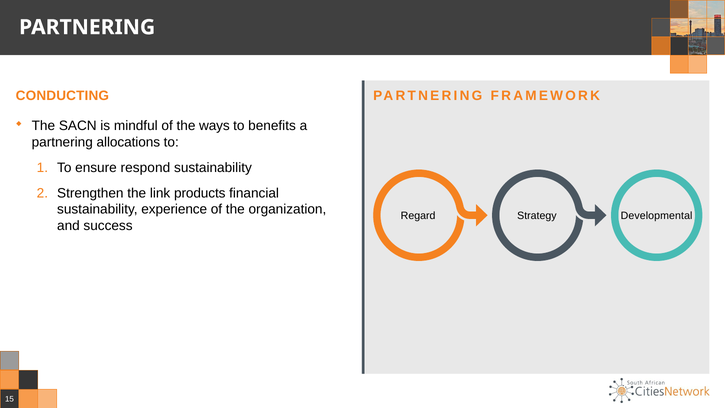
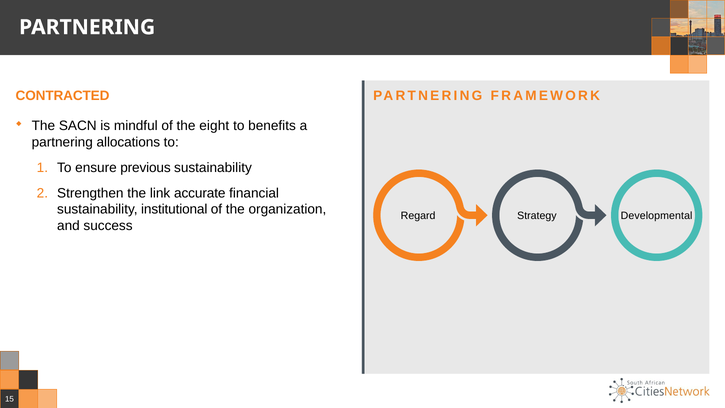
CONDUCTING: CONDUCTING -> CONTRACTED (63, 96)
ways: ways -> eight (214, 126)
respond: respond -> previous (145, 168)
products: products -> accurate (200, 193)
experience: experience -> institutional (174, 209)
